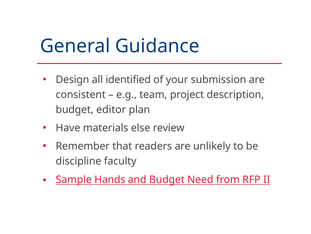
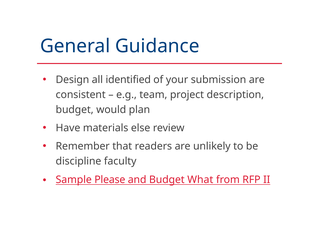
editor: editor -> would (111, 109)
Hands: Hands -> Please (110, 179)
Need: Need -> What (200, 179)
